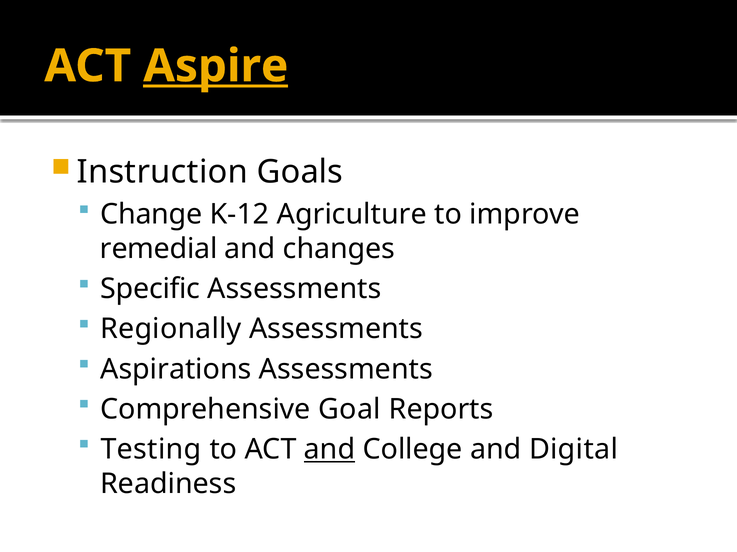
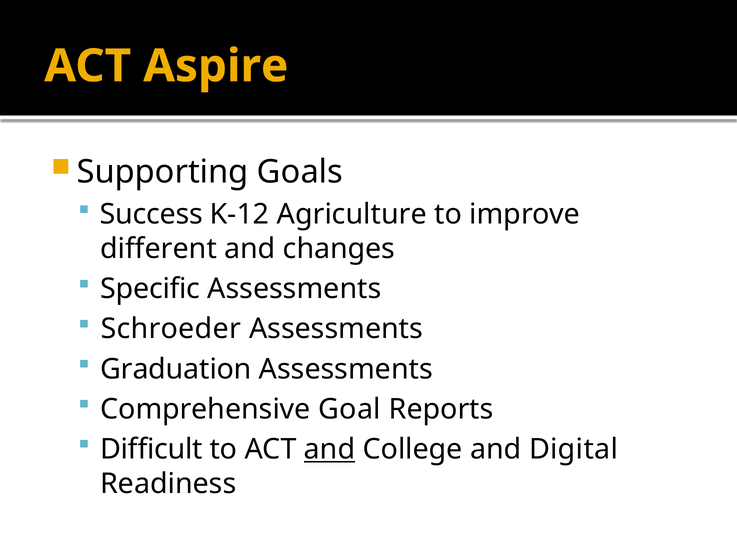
Aspire underline: present -> none (216, 66)
Instruction: Instruction -> Supporting (163, 172)
Change: Change -> Success (151, 215)
remedial: remedial -> different (159, 249)
Regionally: Regionally -> Schroeder (171, 329)
Aspirations: Aspirations -> Graduation (176, 370)
Testing: Testing -> Difficult (151, 450)
